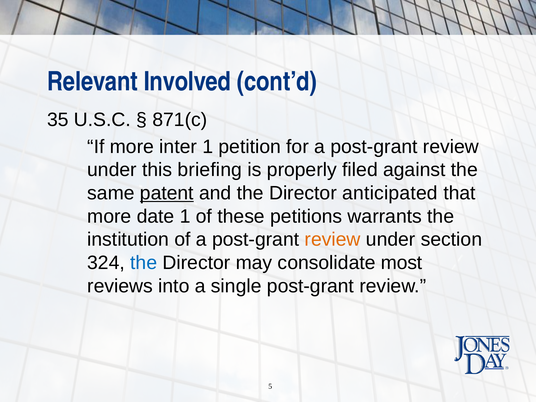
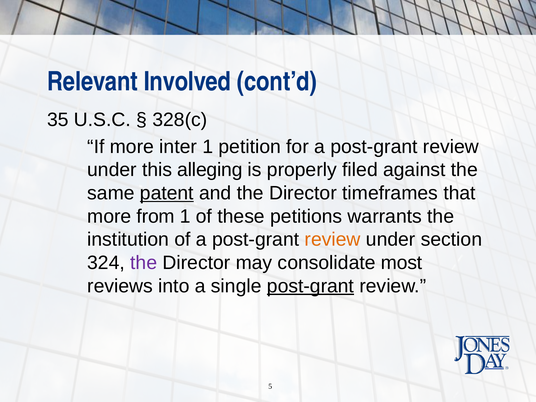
871(c: 871(c -> 328(c (180, 120)
briefing: briefing -> alleging (210, 170)
anticipated: anticipated -> timeframes (390, 193)
date: date -> from (156, 216)
the colour: blue -> purple (144, 263)
post-grant underline: none -> present (310, 286)
